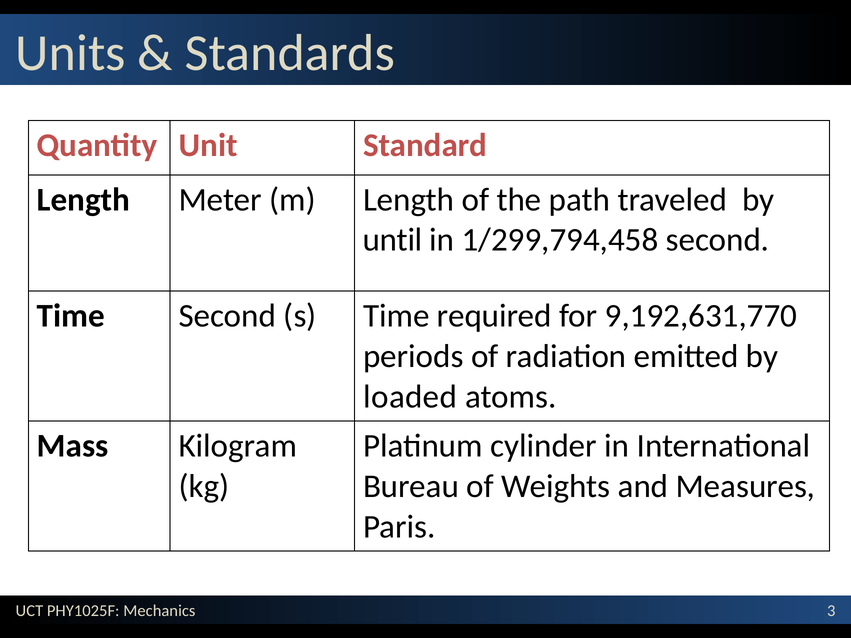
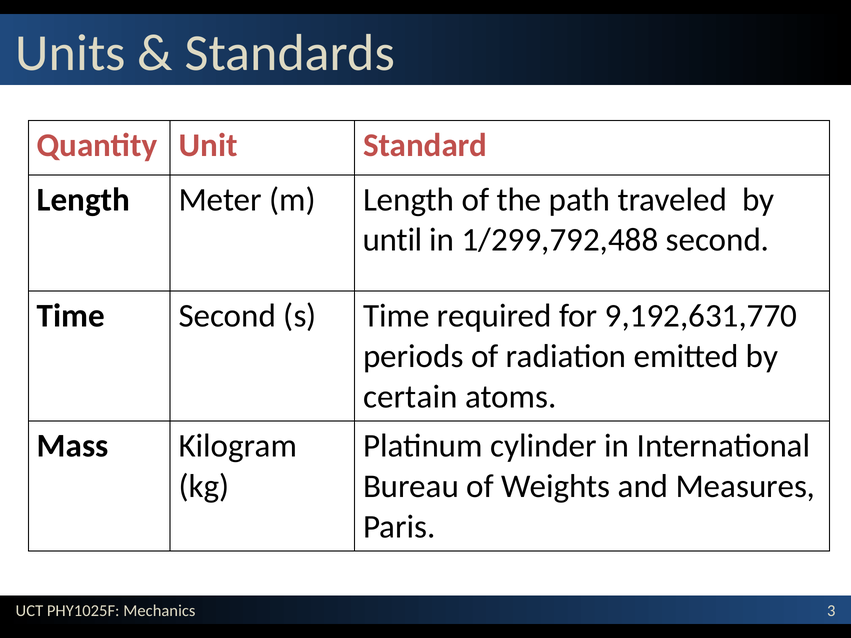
1/299,794,458: 1/299,794,458 -> 1/299,792,488 (560, 240)
loaded: loaded -> certain (410, 397)
